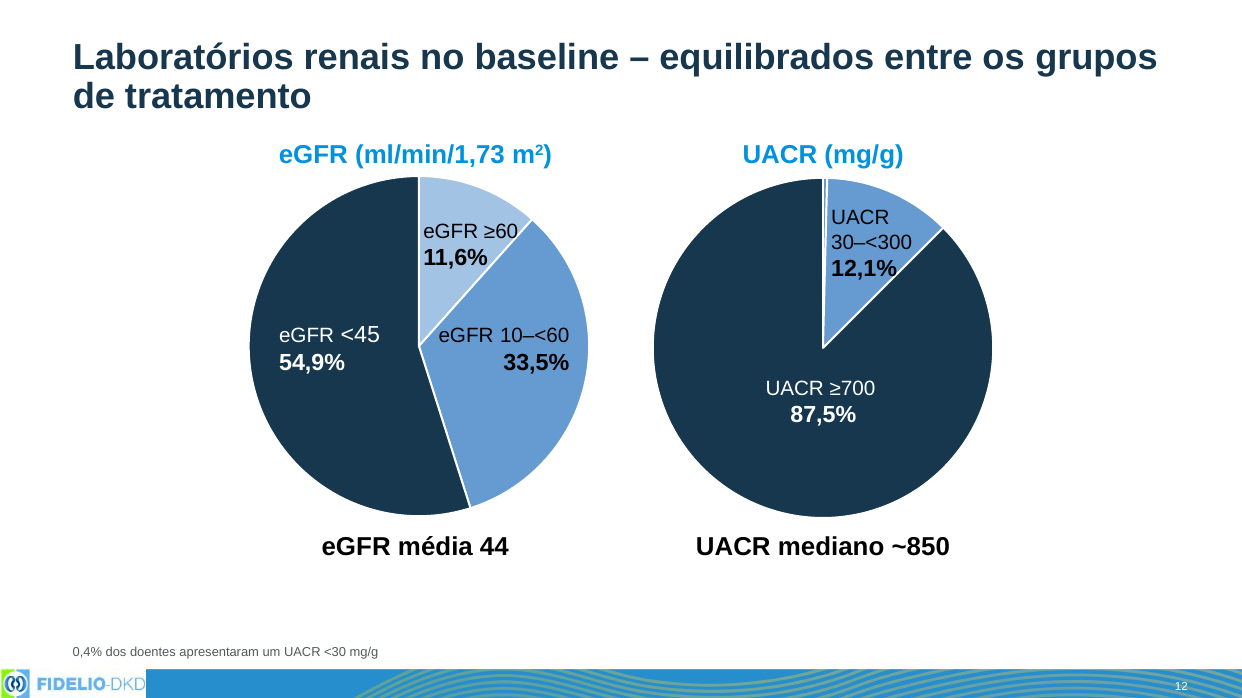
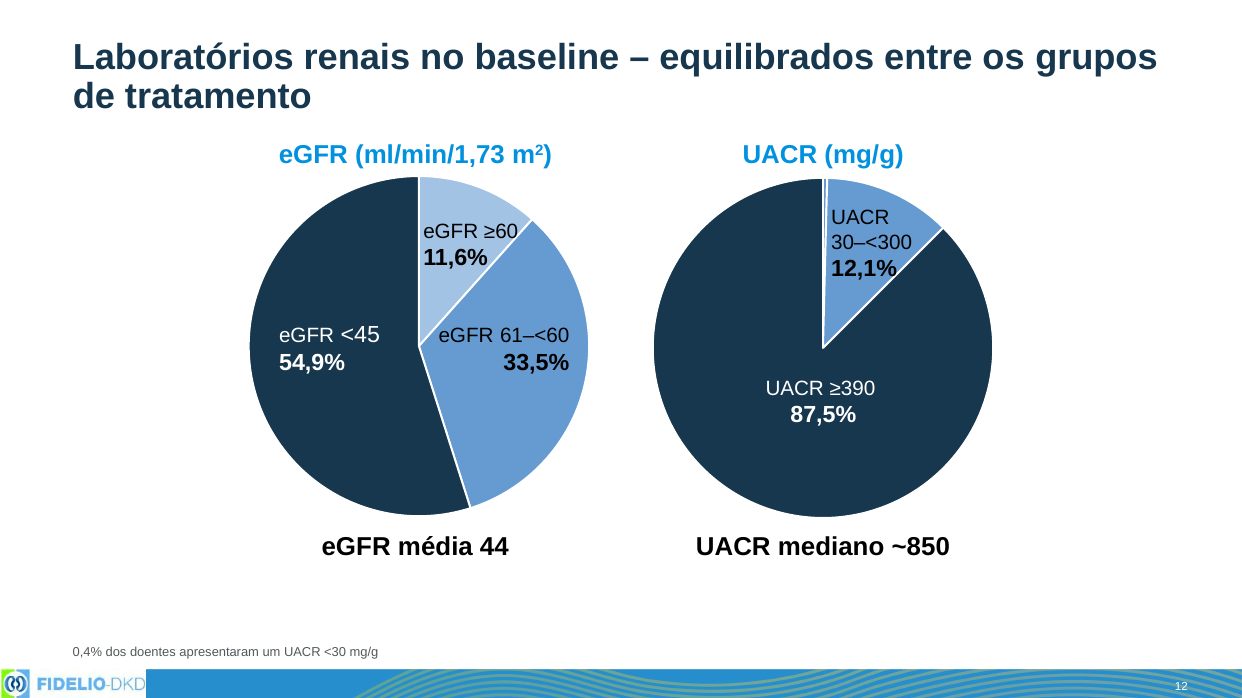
10–<60: 10–<60 -> 61–<60 (535, 336)
≥700: ≥700 -> ≥390 (853, 389)
